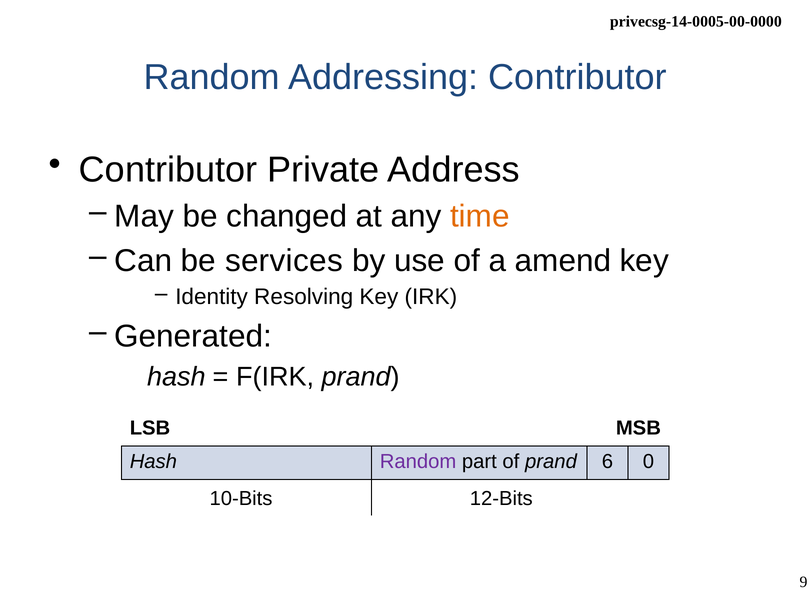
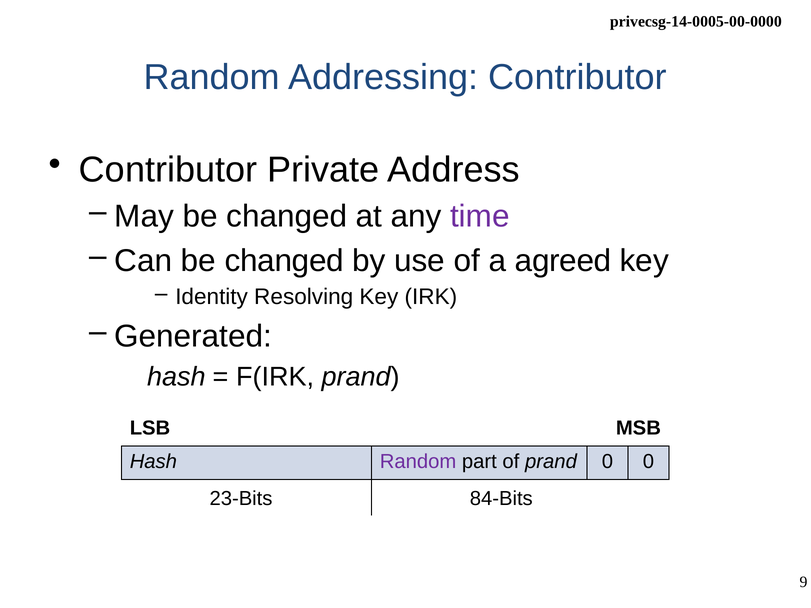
time colour: orange -> purple (480, 217)
Can be services: services -> changed (284, 261)
amend: amend -> agreed (563, 261)
prand 6: 6 -> 0 (607, 462)
10-Bits: 10-Bits -> 23-Bits (241, 499)
12-Bits: 12-Bits -> 84-Bits (501, 499)
